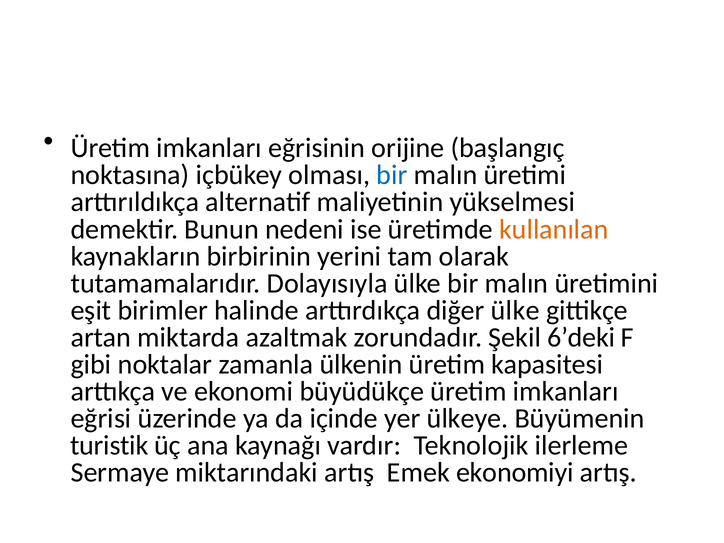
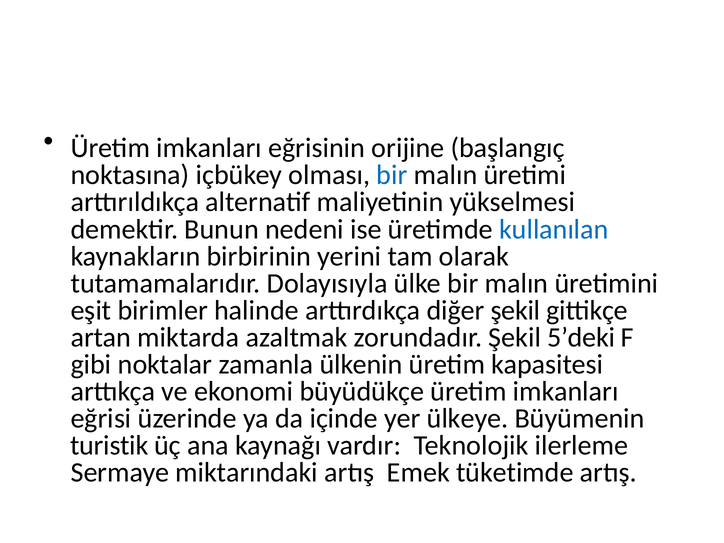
kullanılan colour: orange -> blue (554, 229)
diğer ülke: ülke -> şekil (515, 310)
6’deki: 6’deki -> 5’deki (581, 337)
ekonomiyi: ekonomiyi -> tüketimde (515, 473)
